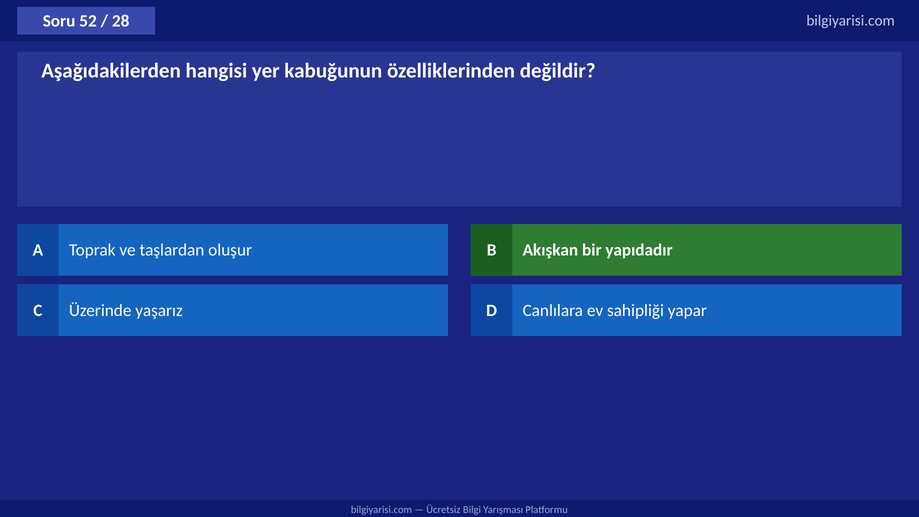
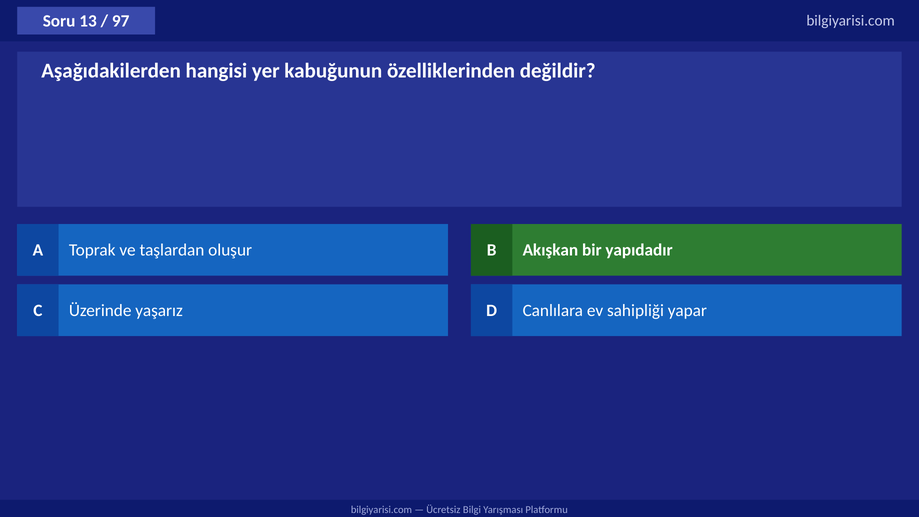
52: 52 -> 13 (88, 21)
28: 28 -> 97 (121, 21)
